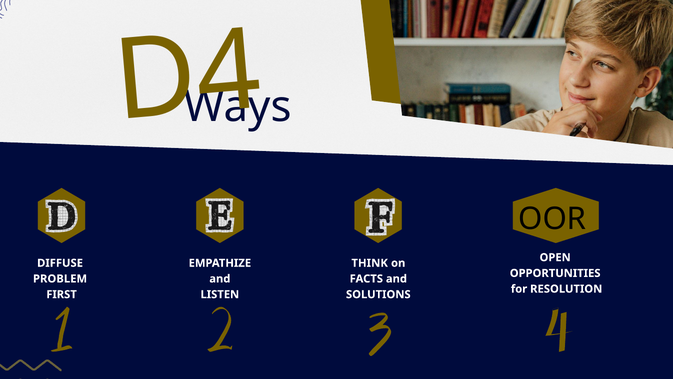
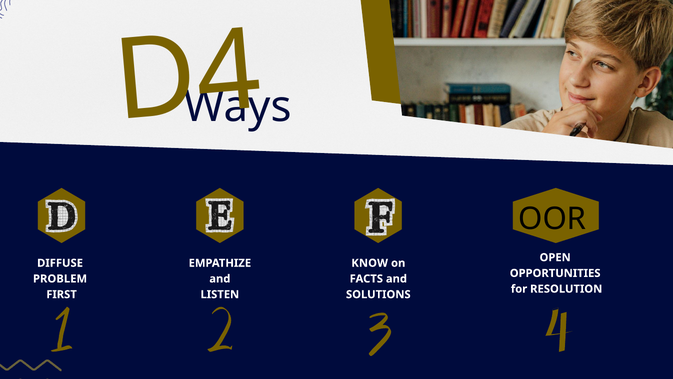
THINK: THINK -> KNOW (370, 263)
